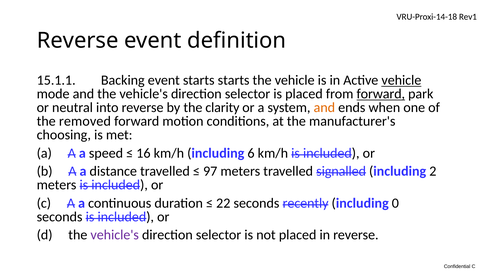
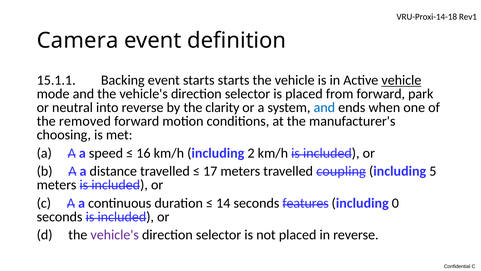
Reverse: Reverse -> Camera (78, 40)
forward underline: present -> none (381, 94)
and colour: orange -> blue (324, 107)
6: 6 -> 2 (251, 153)
97: 97 -> 17 (210, 171)
signalled: signalled -> coupling (341, 171)
2: 2 -> 5 (433, 171)
22: 22 -> 14 (223, 203)
recently: recently -> features (306, 203)
